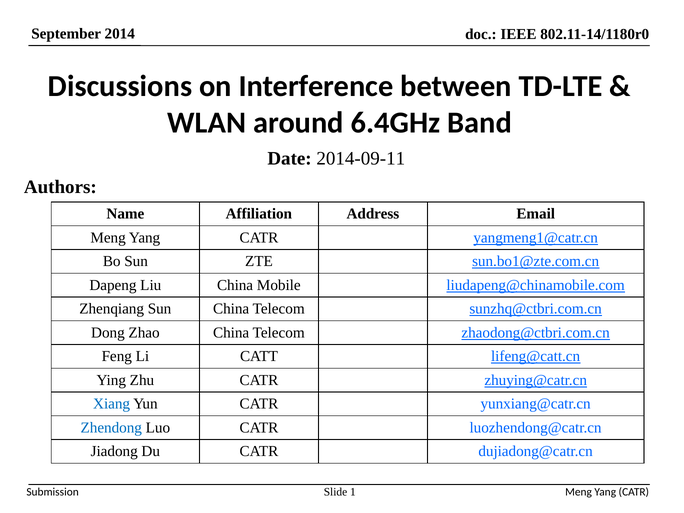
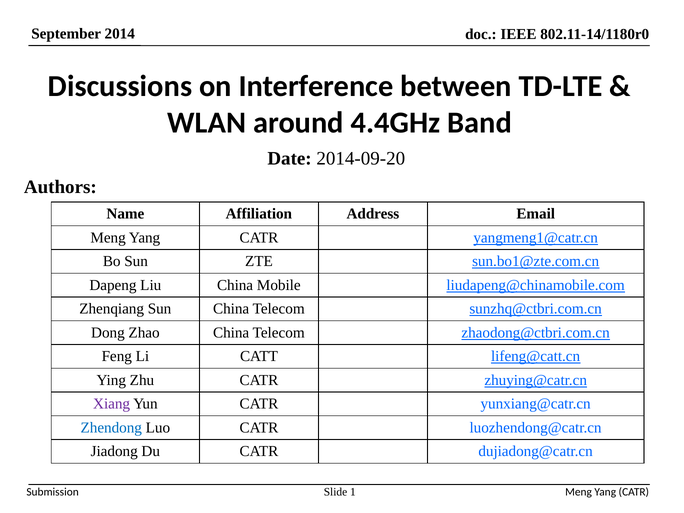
6.4GHz: 6.4GHz -> 4.4GHz (395, 123)
2014-09-11: 2014-09-11 -> 2014-09-20 (361, 159)
Xiang colour: blue -> purple (112, 404)
